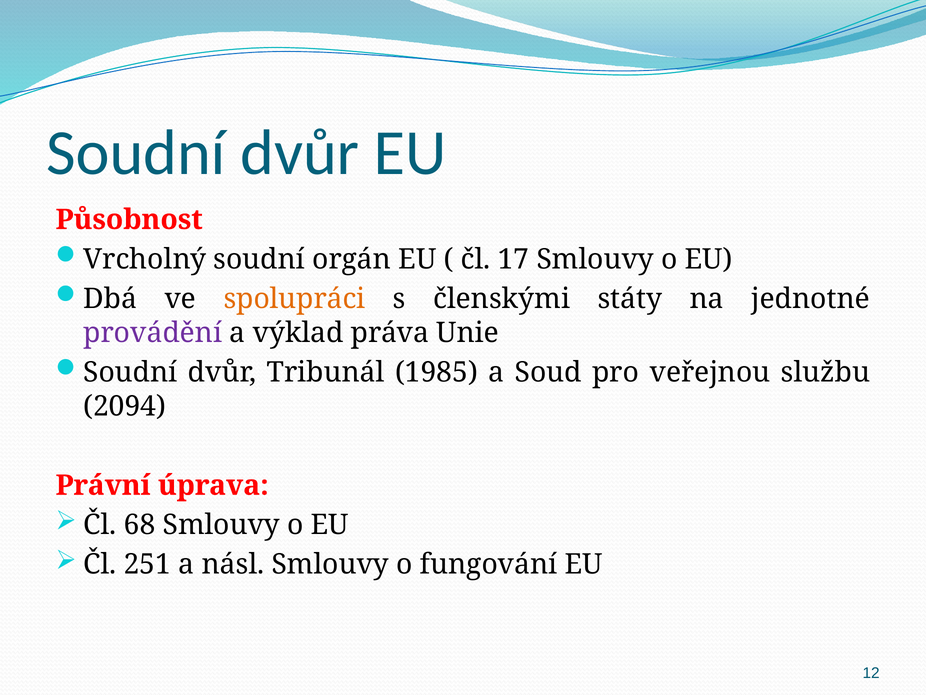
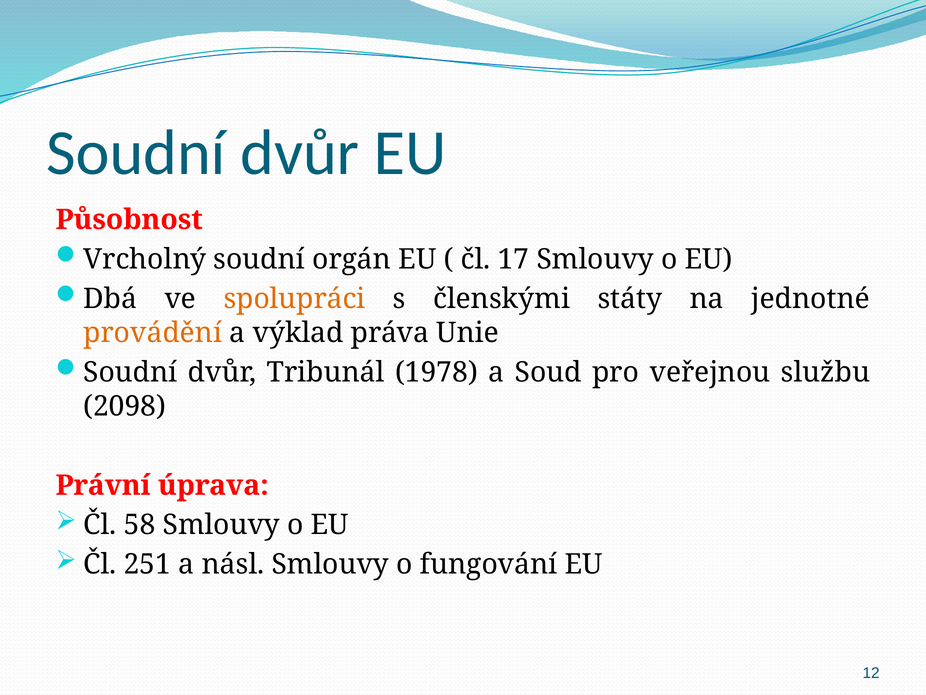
provádění colour: purple -> orange (153, 333)
1985: 1985 -> 1978 (436, 372)
2094: 2094 -> 2098 (125, 406)
68: 68 -> 58 (140, 525)
